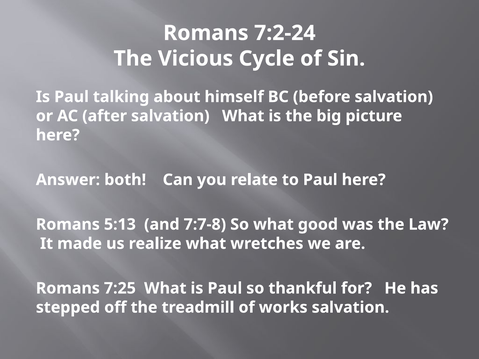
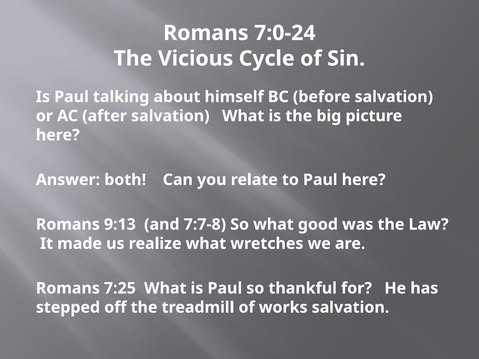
7:2-24: 7:2-24 -> 7:0-24 (285, 33)
5:13: 5:13 -> 9:13 (120, 225)
